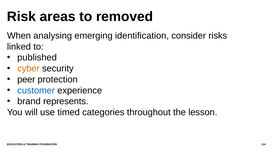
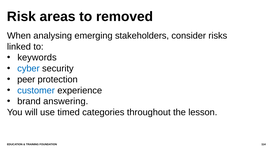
identification: identification -> stakeholders (142, 36)
published: published -> keywords (37, 58)
cyber colour: orange -> blue (28, 69)
represents: represents -> answering (66, 101)
